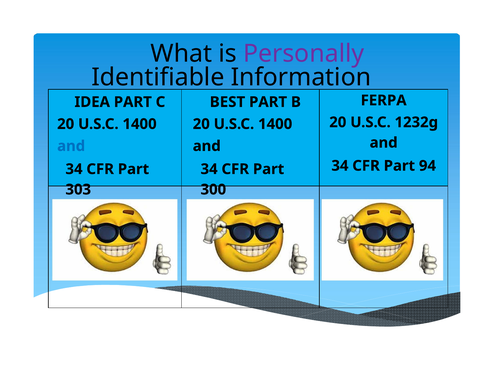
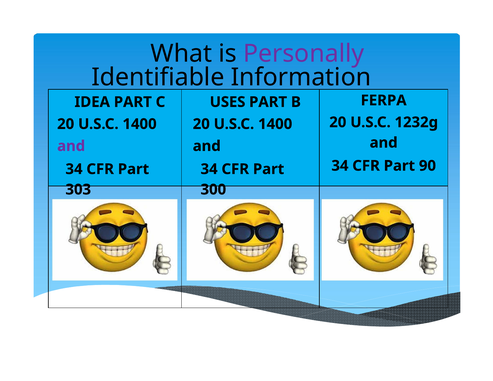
BEST: BEST -> USES (228, 102)
and colour: blue -> purple (71, 146)
94: 94 -> 90 (427, 166)
